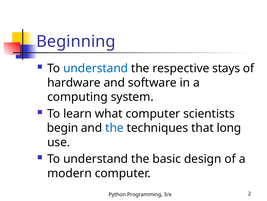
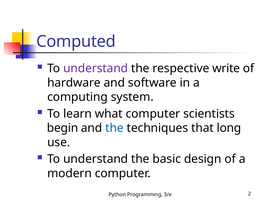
Beginning: Beginning -> Computed (76, 41)
understand colour: blue -> purple (96, 68)
stays: stays -> write (226, 68)
